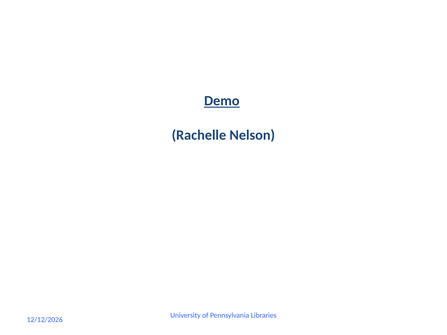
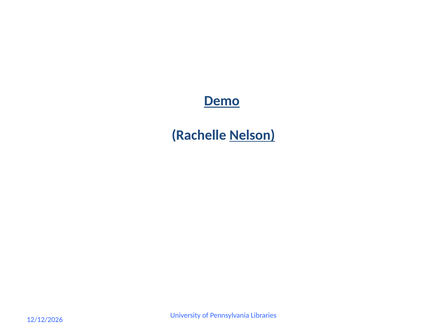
Nelson underline: none -> present (252, 135)
